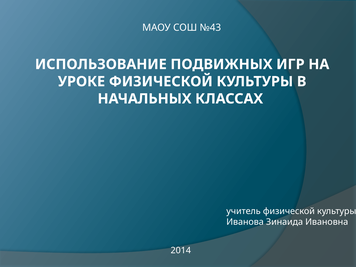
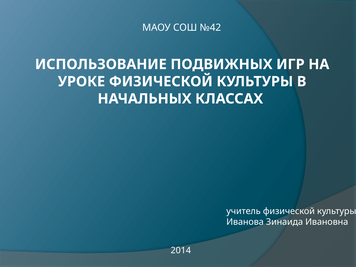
№43: №43 -> №42 (210, 28)
